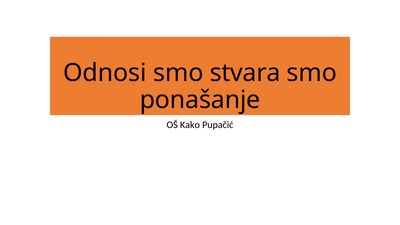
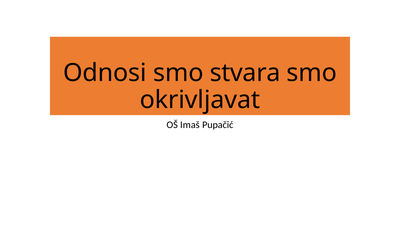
ponašanje: ponašanje -> okrivljavat (200, 100)
Kako: Kako -> Imaš (190, 125)
